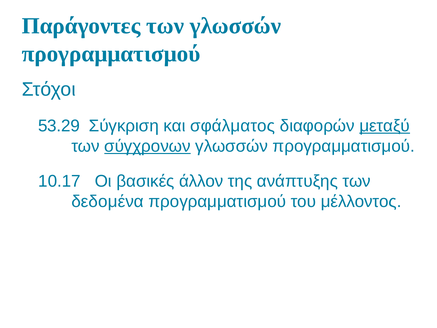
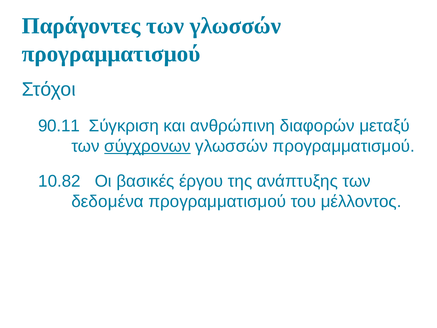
53.29: 53.29 -> 90.11 (59, 126)
σφάλματος: σφάλματος -> ανθρώπινη (233, 126)
μεταξύ underline: present -> none (385, 126)
10.17: 10.17 -> 10.82 (59, 181)
άλλον: άλλον -> έργου (201, 181)
